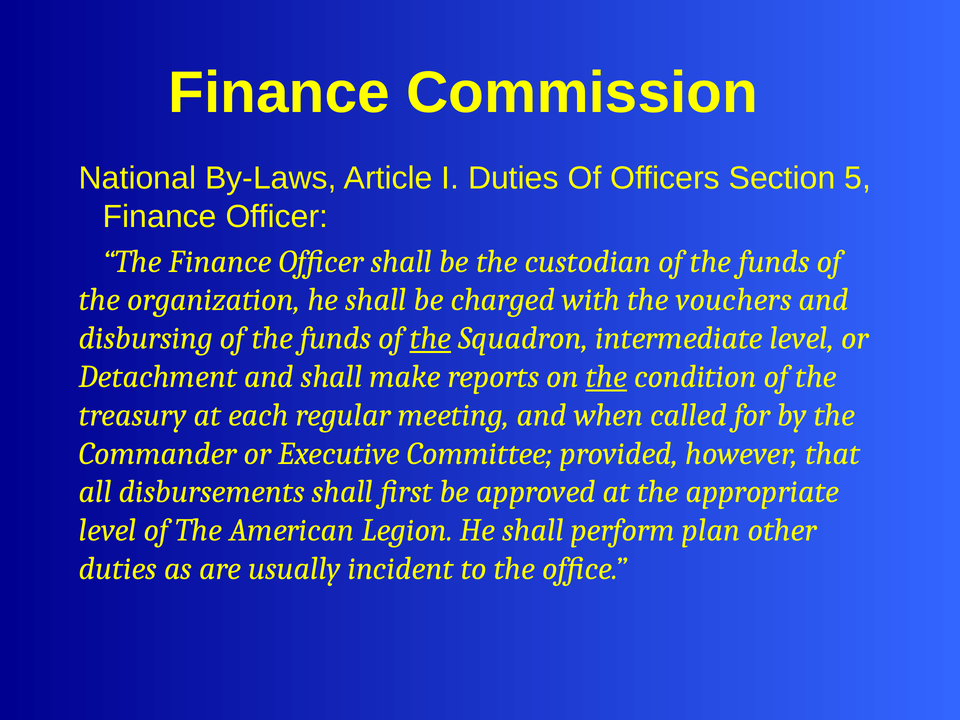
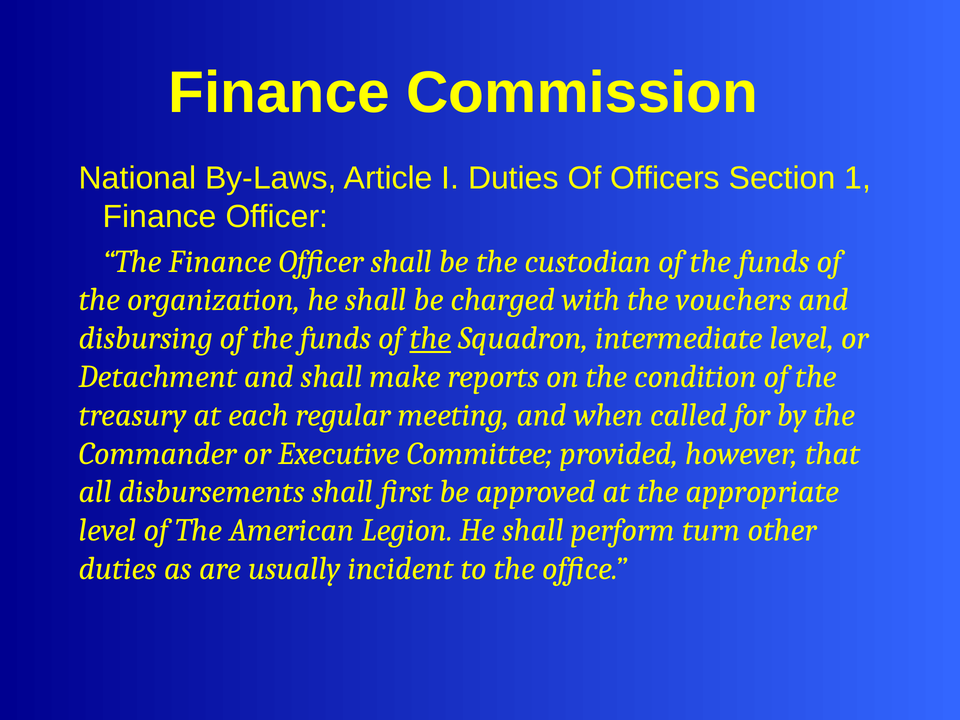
5: 5 -> 1 (858, 178)
the underline: present -> none (606, 377)
plan: plan -> turn (711, 530)
